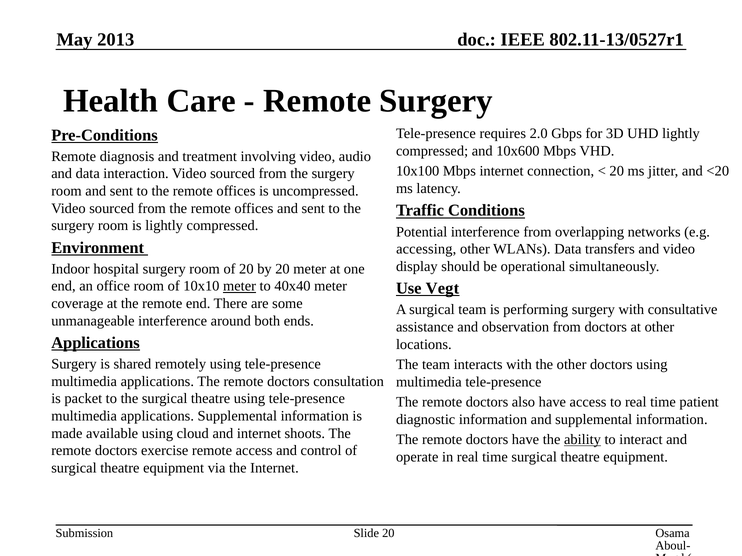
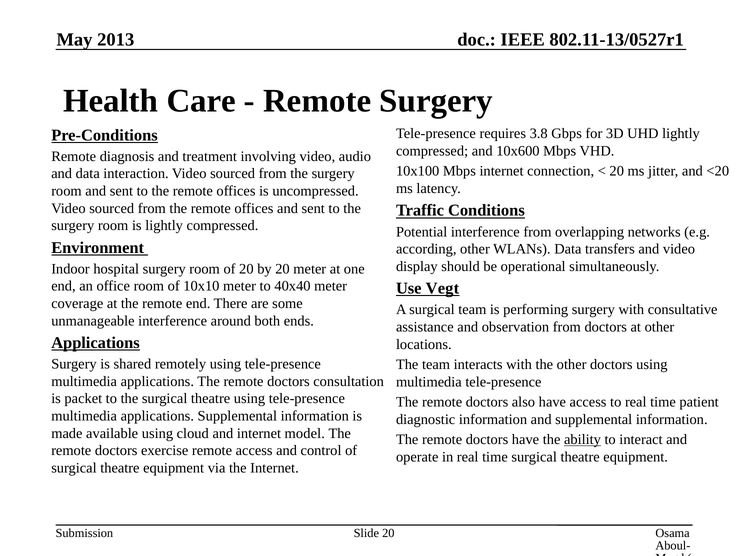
2.0: 2.0 -> 3.8 (539, 134)
accessing: accessing -> according (426, 249)
meter underline: present -> none (240, 286)
shoots: shoots -> model (305, 434)
